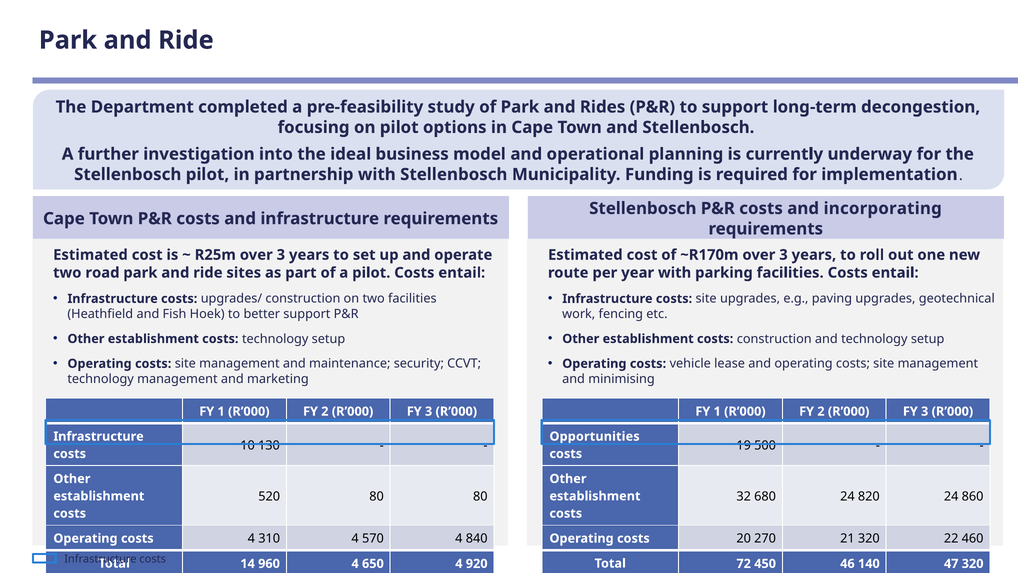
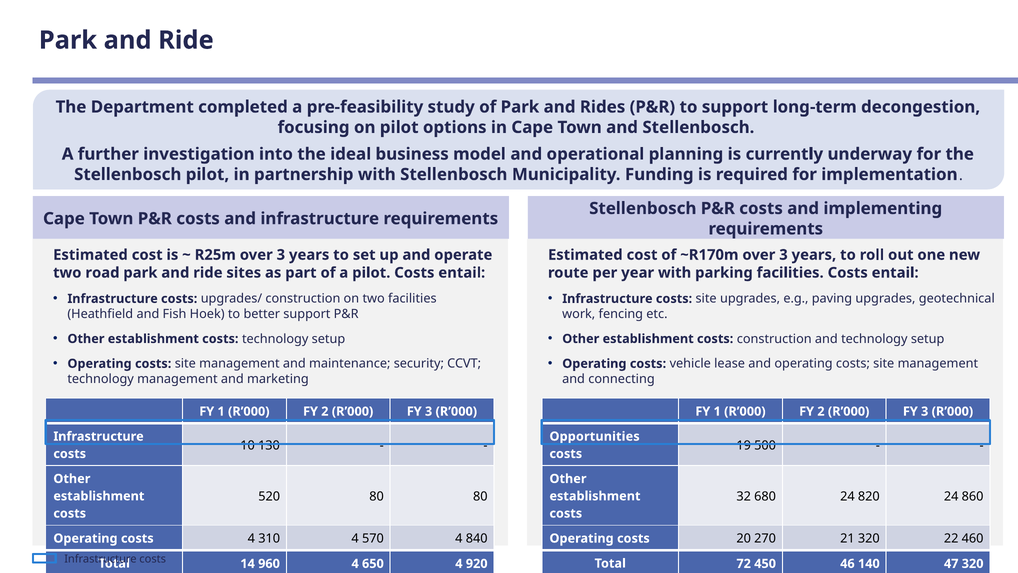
incorporating: incorporating -> implementing (883, 208)
minimising: minimising -> connecting (622, 379)
